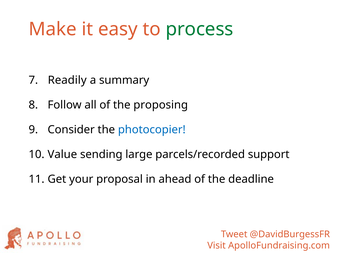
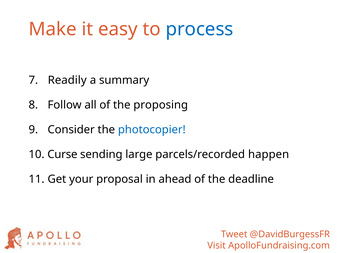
process colour: green -> blue (200, 29)
Value: Value -> Curse (62, 155)
support: support -> happen (269, 155)
